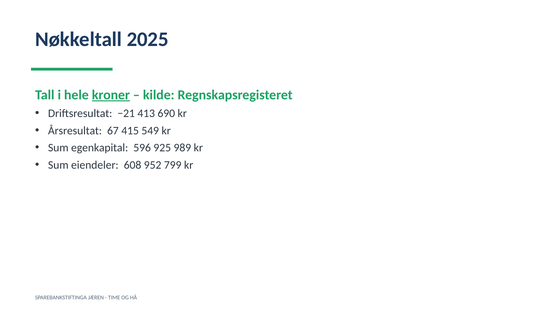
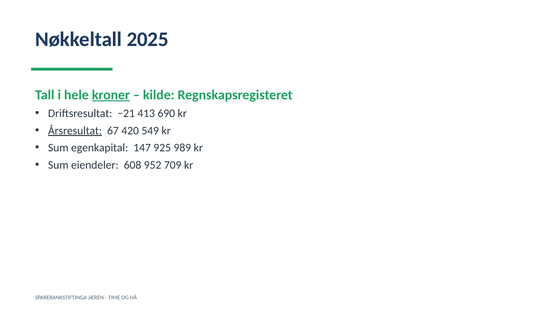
Årsresultat underline: none -> present (75, 131)
415: 415 -> 420 (130, 131)
596: 596 -> 147 (142, 148)
799: 799 -> 709 (173, 165)
